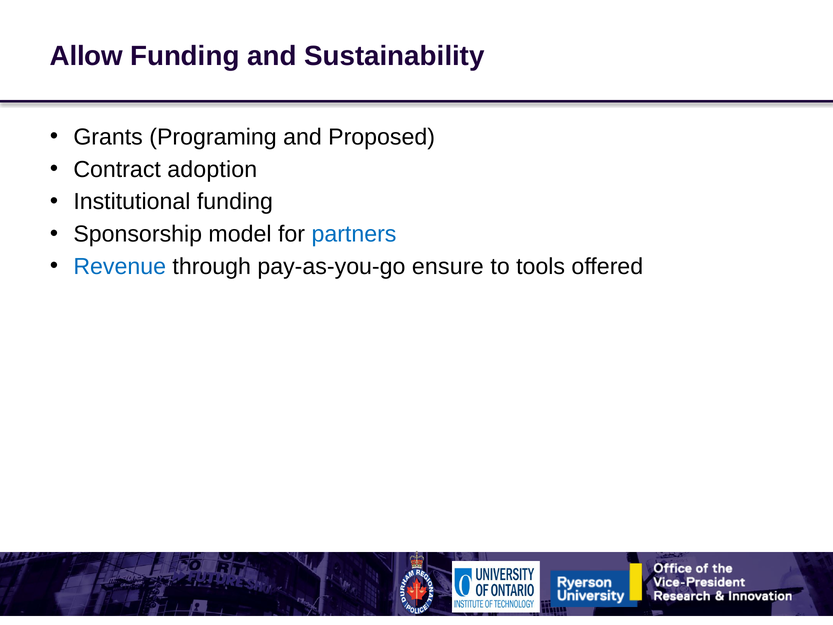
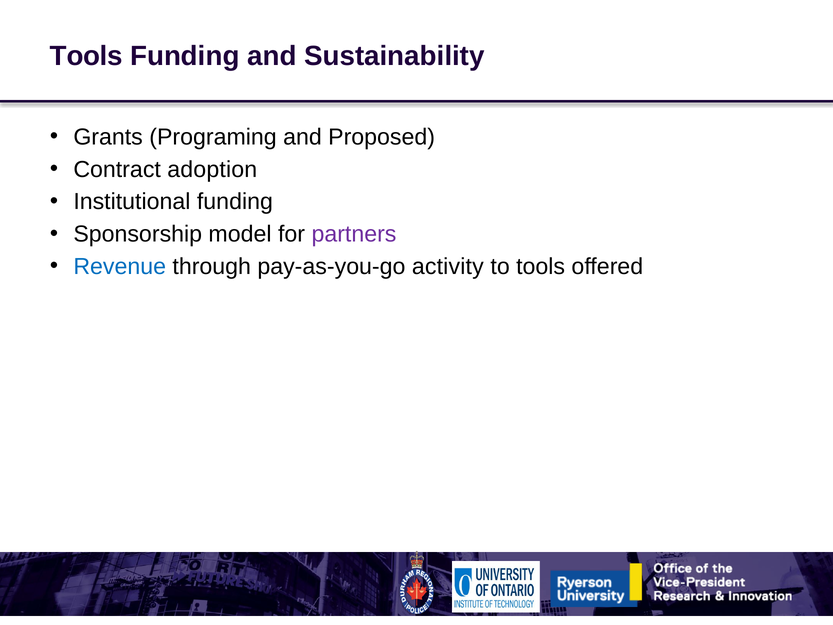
Allow: Allow -> Tools (86, 56)
partners colour: blue -> purple (354, 234)
ensure: ensure -> activity (448, 266)
